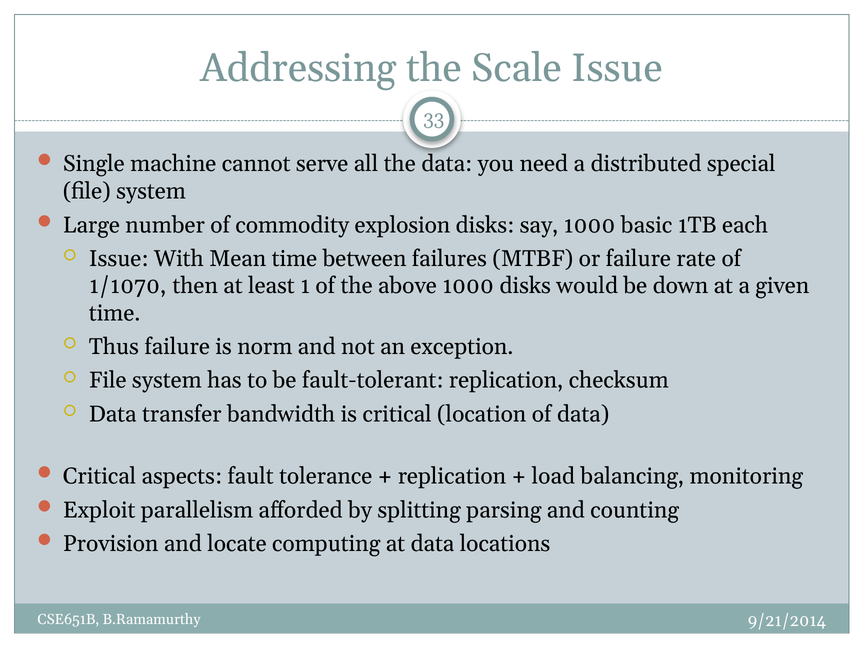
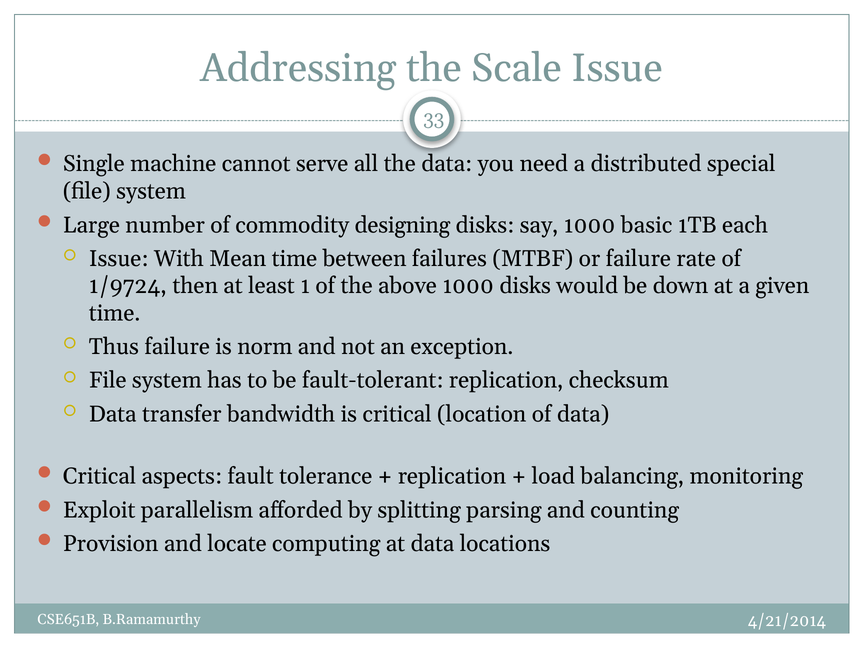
explosion: explosion -> designing (402, 225)
1/1070: 1/1070 -> 1/9724 (128, 286)
9/21/2014: 9/21/2014 -> 4/21/2014 (787, 621)
